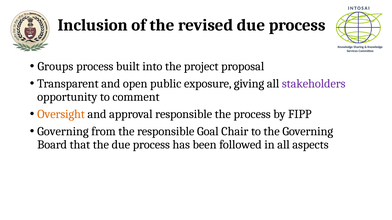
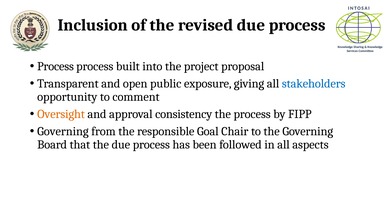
Groups: Groups -> Process (55, 67)
stakeholders colour: purple -> blue (314, 84)
approval responsible: responsible -> consistency (184, 114)
